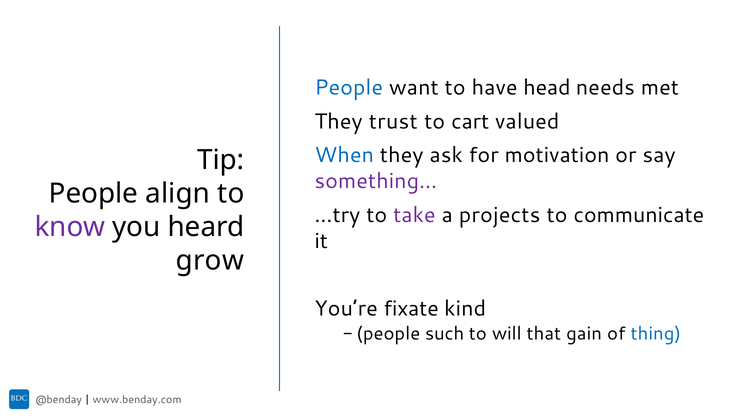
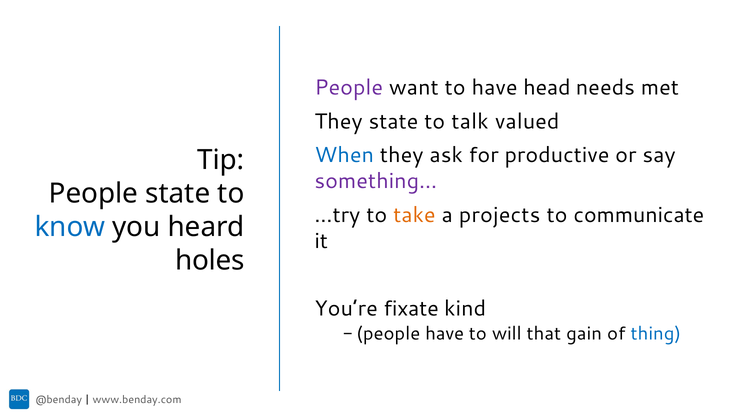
People colour: blue -> purple (349, 88)
They trust: trust -> state (393, 121)
cart: cart -> talk (470, 121)
motivation: motivation -> productive (557, 155)
People align: align -> state (178, 194)
take colour: purple -> orange (414, 215)
know colour: purple -> blue (70, 227)
grow: grow -> holes (210, 261)
such: such -> have (445, 334)
